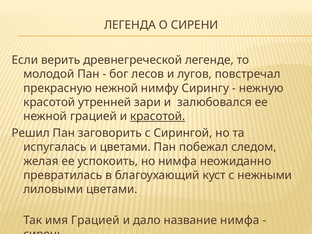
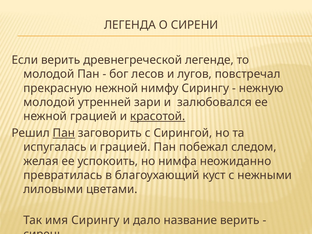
красотой: красотой -> молодой (49, 102)
Пан underline: none -> present (64, 133)
и цветами: цветами -> грацией (125, 147)
имя Грацией: Грацией -> Сирингу (95, 220)
название нимфа: нимфа -> верить (240, 220)
